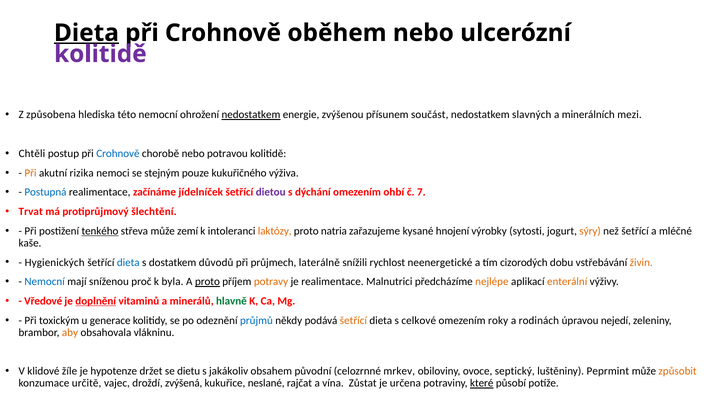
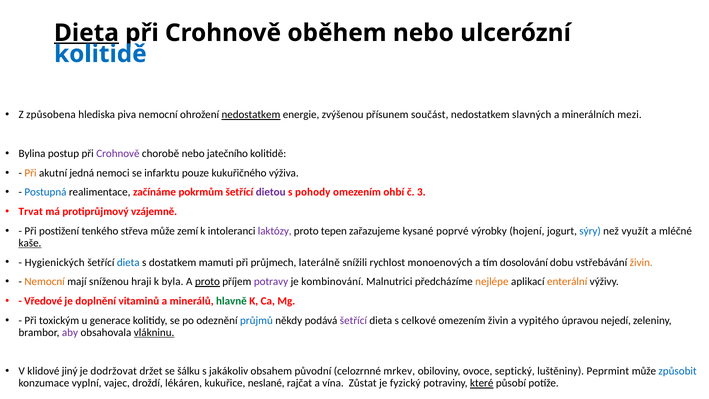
kolitidě colour: purple -> blue (100, 54)
této: této -> piva (127, 115)
Chtěli: Chtěli -> Bylina (32, 153)
Crohnově colour: blue -> purple (118, 153)
potravou: potravou -> jatečního (227, 153)
rizika: rizika -> jedná (82, 173)
stejným: stejným -> infarktu (162, 173)
jídelníček: jídelníček -> pokrmům (201, 192)
dýchání: dýchání -> pohody (313, 192)
7: 7 -> 3 (421, 192)
šlechtění: šlechtění -> vzájemně (154, 212)
tenkého underline: present -> none (100, 231)
laktózy colour: orange -> purple (275, 231)
natria: natria -> tepen (334, 231)
hnojení: hnojení -> poprvé (452, 231)
sytosti: sytosti -> hojení (527, 231)
sýry colour: orange -> blue (590, 231)
než šetřící: šetřící -> využít (635, 231)
kaše underline: none -> present (30, 243)
důvodů: důvodů -> mamuti (216, 262)
neenergetické: neenergetické -> monoenových (440, 262)
cizorodých: cizorodých -> dosolování (524, 262)
Nemocní colour: blue -> orange (45, 282)
proč: proč -> hraji (141, 282)
potravy colour: orange -> purple (271, 282)
je realimentace: realimentace -> kombinování (332, 282)
doplnění underline: present -> none (96, 301)
šetřící colour: orange -> purple (353, 320)
omezením roky: roky -> živin (498, 320)
rodinách: rodinách -> vypitého (539, 320)
aby colour: orange -> purple (70, 332)
vlákninu underline: none -> present (154, 332)
žíle: žíle -> jiný (70, 371)
hypotenze: hypotenze -> dodržovat (114, 371)
dietu: dietu -> šálku (189, 371)
způsobit colour: orange -> blue (678, 371)
určitě: určitě -> vyplní (87, 383)
zvýšená: zvýšená -> lékáren (184, 383)
určena: určena -> fyzický (405, 383)
